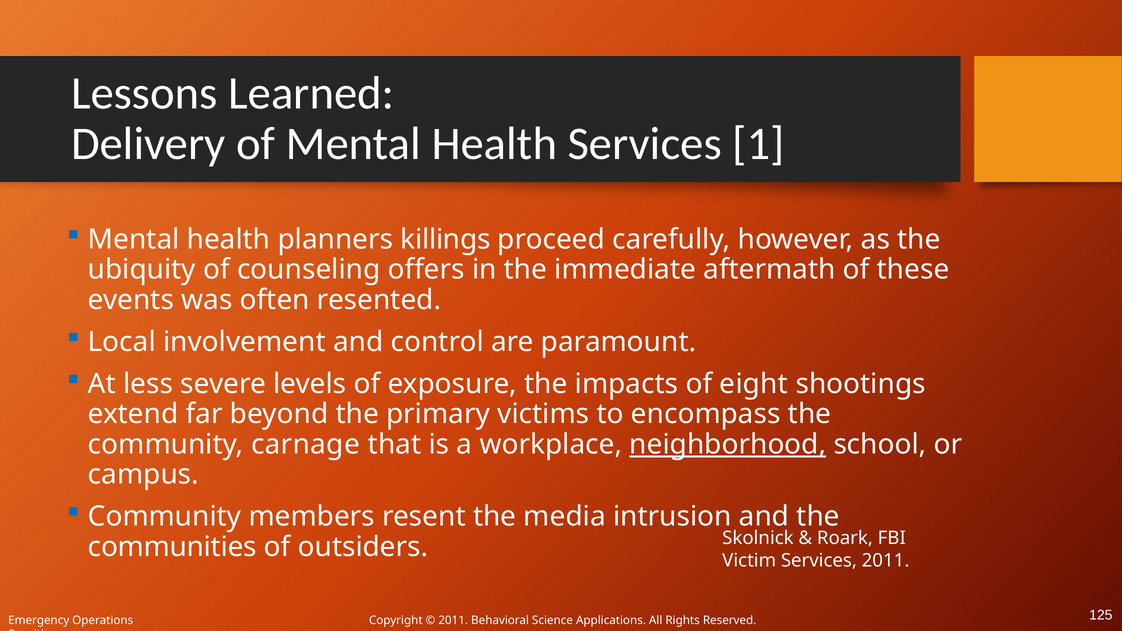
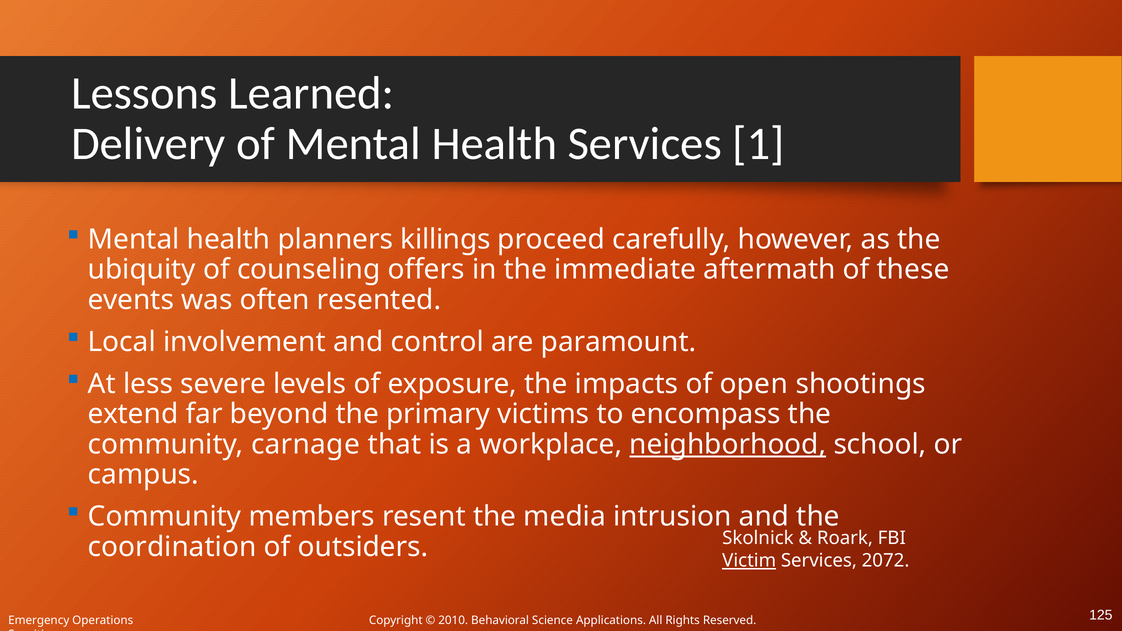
eight: eight -> open (754, 384)
communities: communities -> coordination (172, 547)
Victim underline: none -> present (749, 561)
Services 2011: 2011 -> 2072 (886, 561)
2011: 2011 -> 2010 (453, 620)
